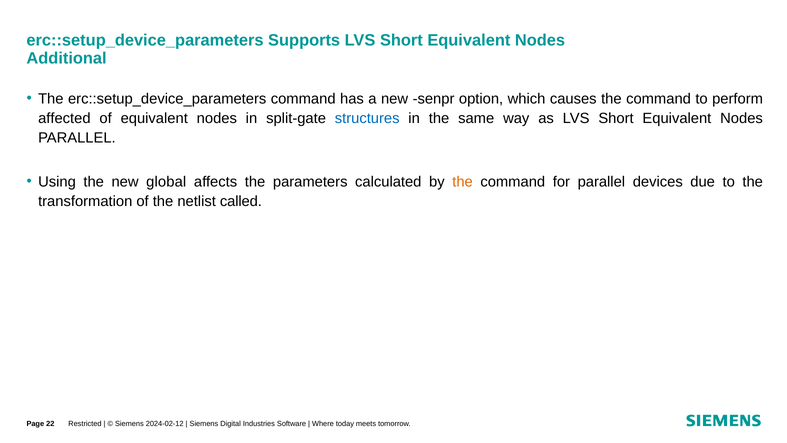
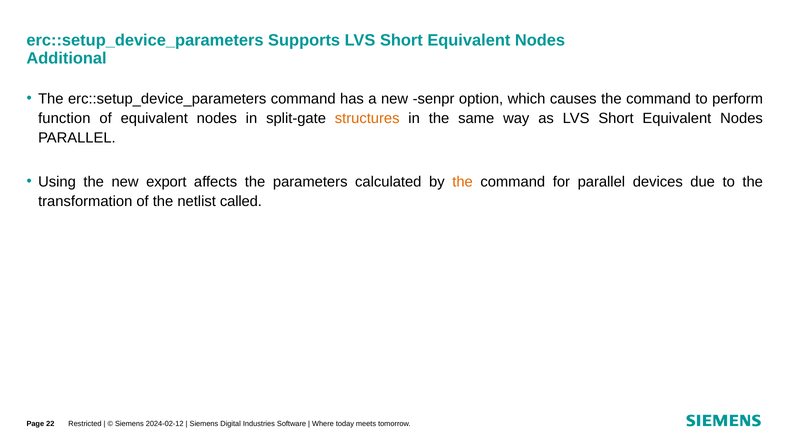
affected: affected -> function (64, 118)
structures colour: blue -> orange (367, 118)
global: global -> export (166, 182)
